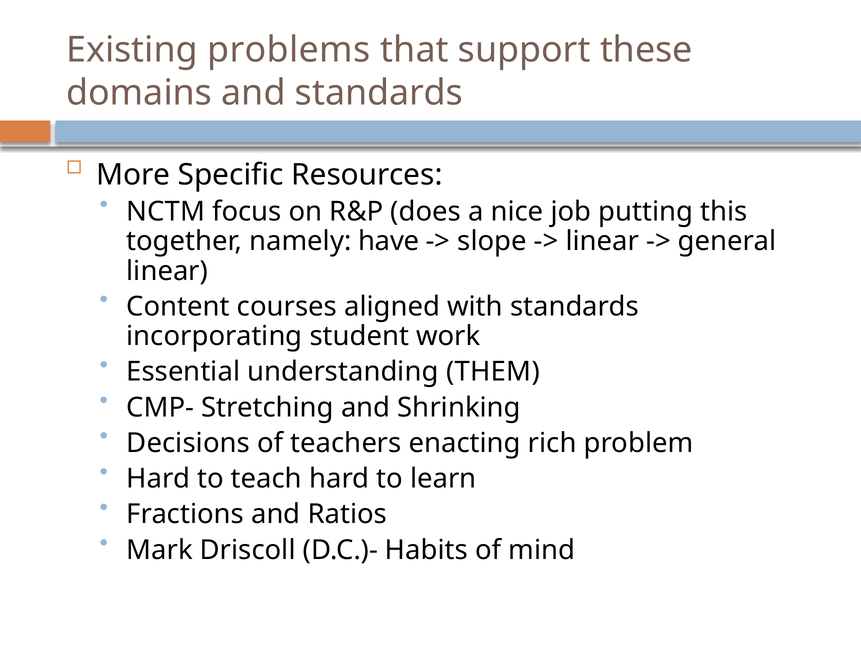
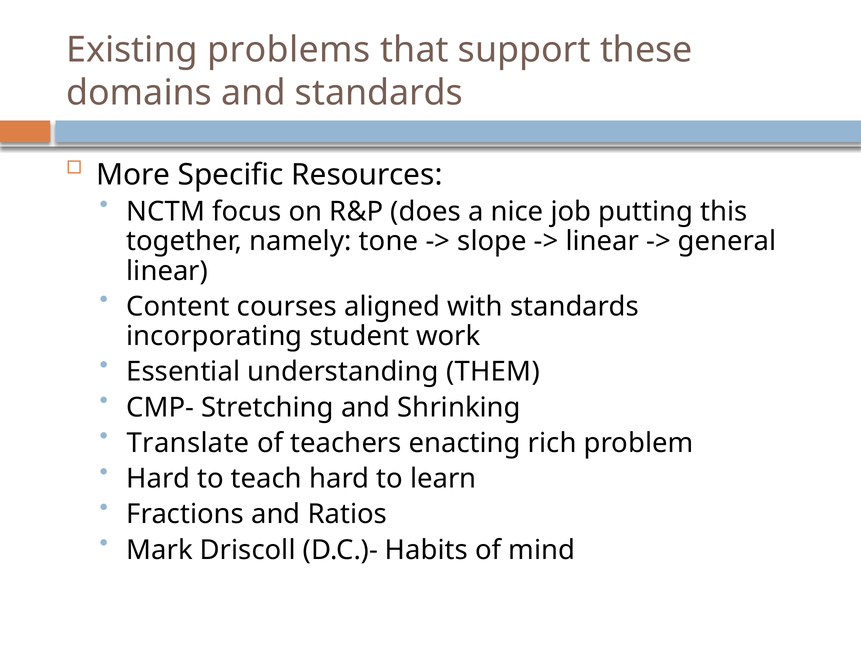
have: have -> tone (388, 241)
Decisions: Decisions -> Translate (188, 443)
